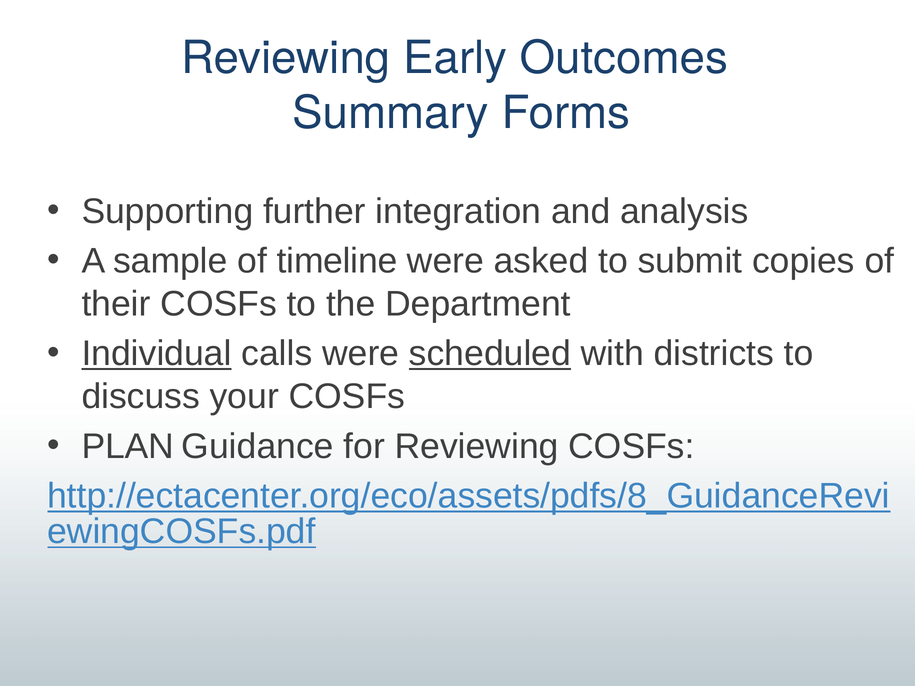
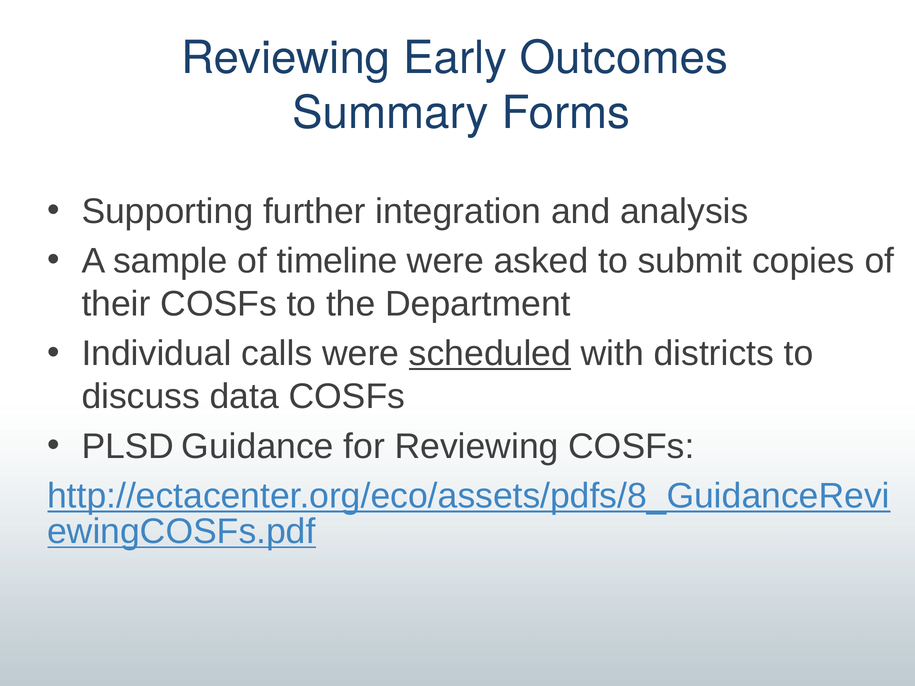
Individual underline: present -> none (157, 354)
your: your -> data (244, 397)
PLAN: PLAN -> PLSD (128, 446)
